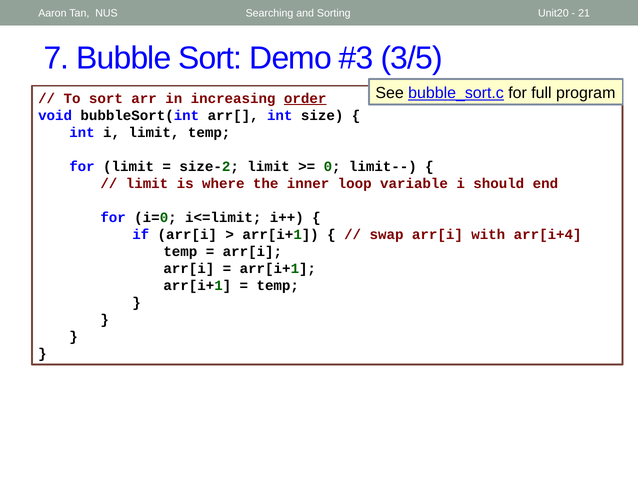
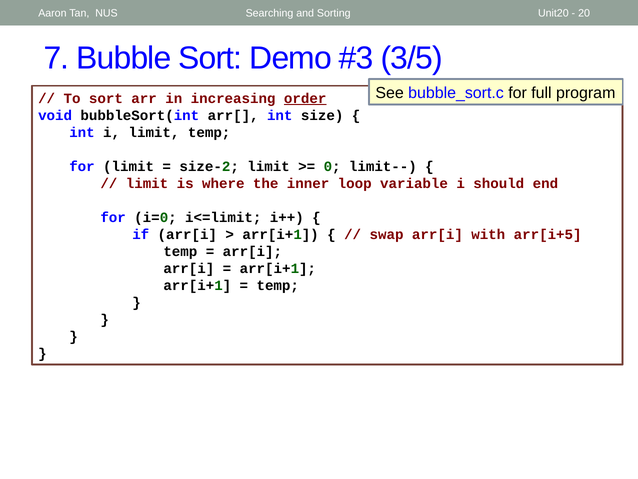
21: 21 -> 20 (584, 13)
bubble_sort.c underline: present -> none (456, 93)
arr[i+4: arr[i+4 -> arr[i+5 (548, 234)
